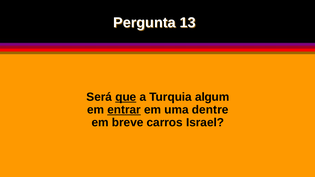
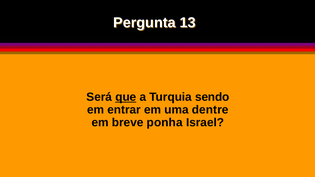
algum: algum -> sendo (212, 97)
entrar underline: present -> none (124, 110)
carros: carros -> ponha (165, 123)
